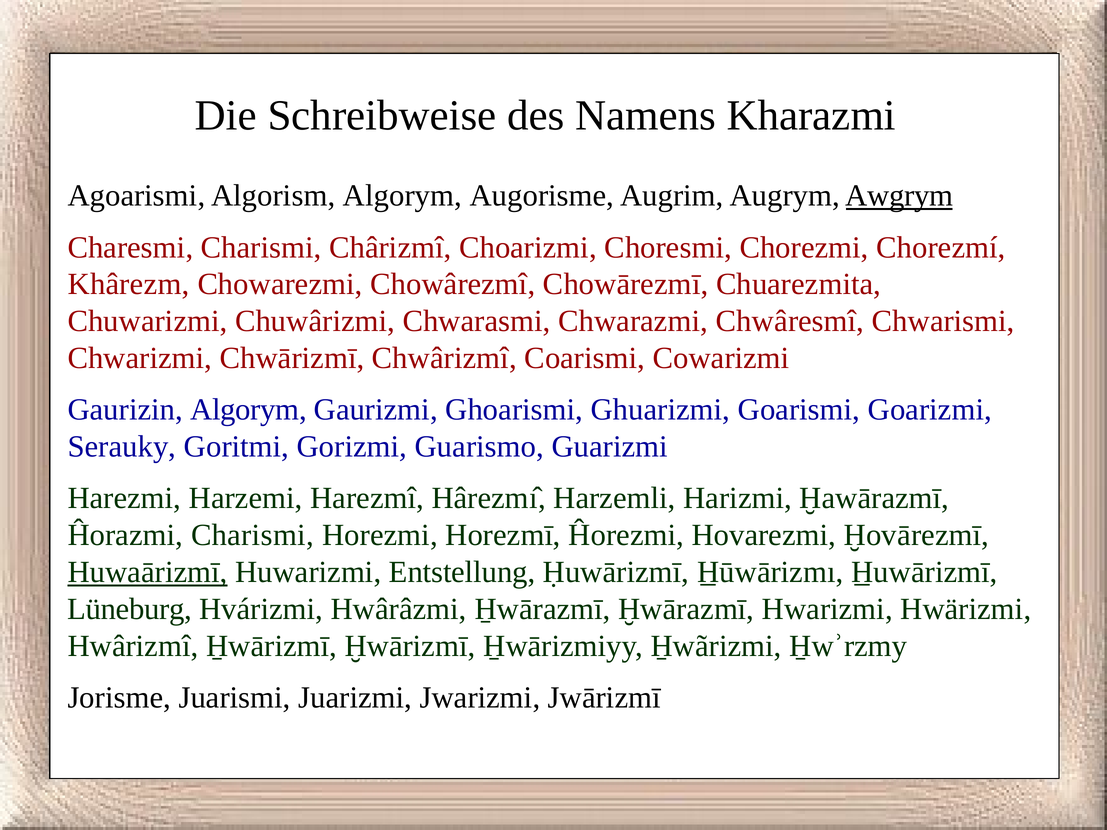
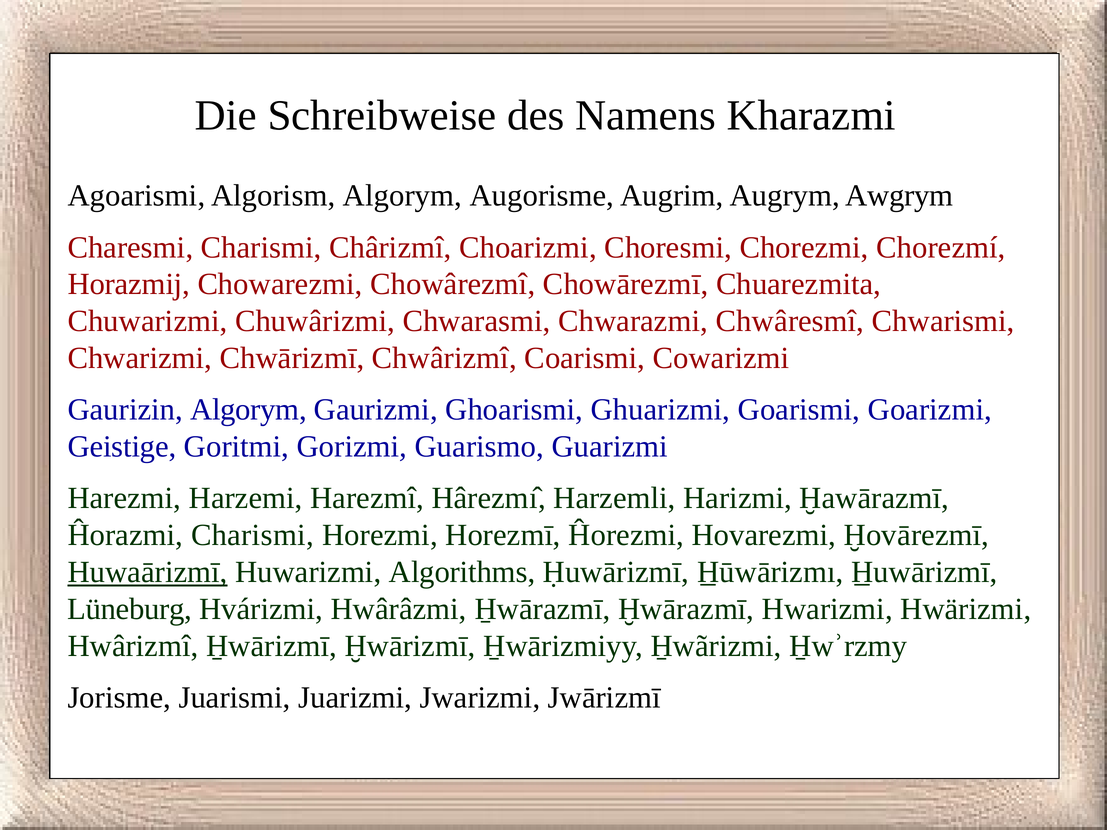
Awgrym underline: present -> none (899, 196)
Khârezm: Khârezm -> Horazmij (129, 284)
Serauky: Serauky -> Geistige (122, 447)
Entstellung: Entstellung -> Algorithms (462, 572)
